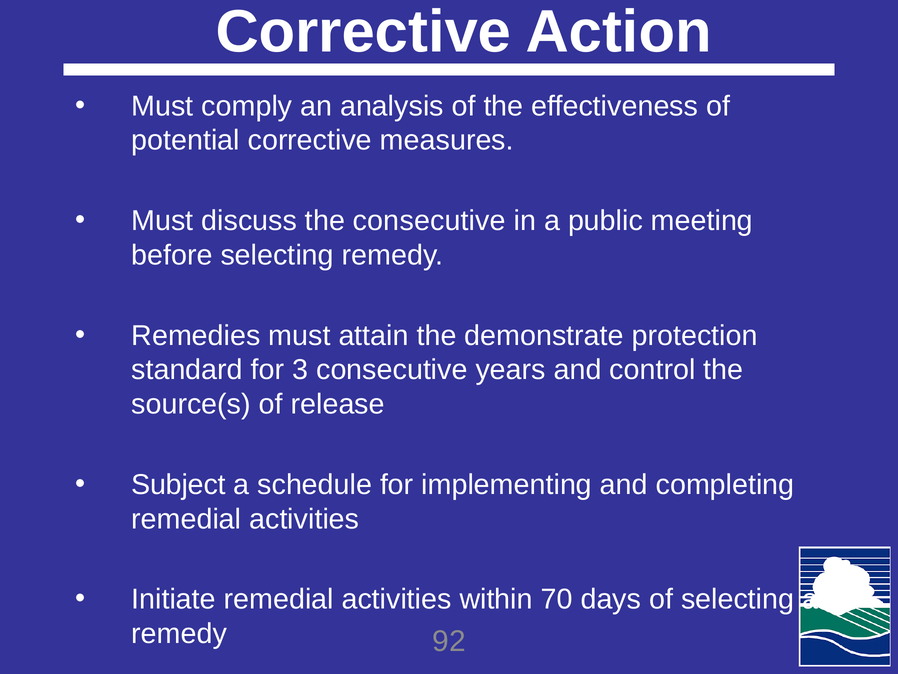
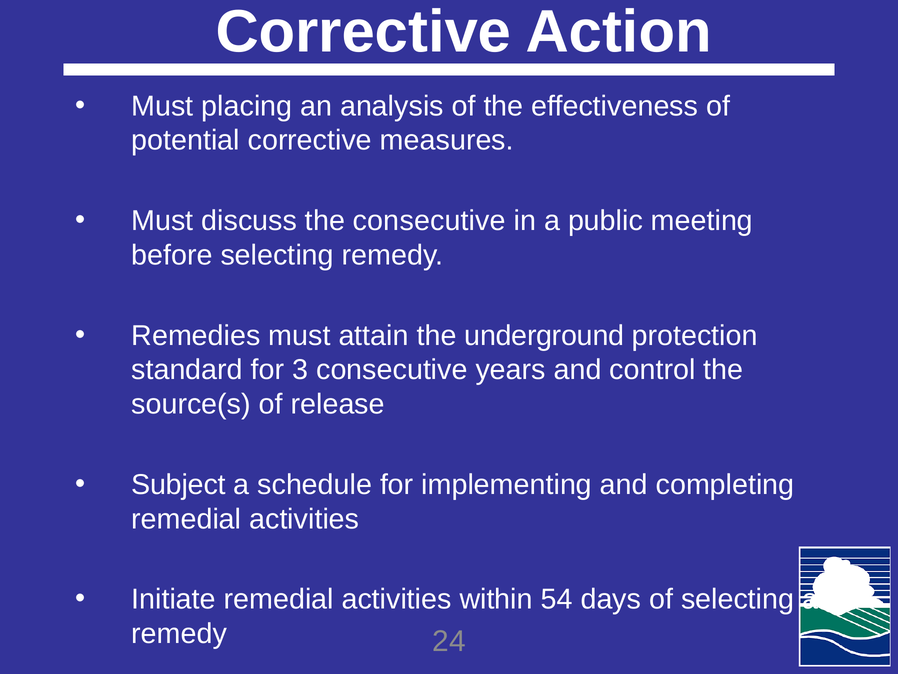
comply: comply -> placing (247, 106)
demonstrate: demonstrate -> underground (544, 335)
70: 70 -> 54 (557, 599)
92: 92 -> 24 (449, 641)
